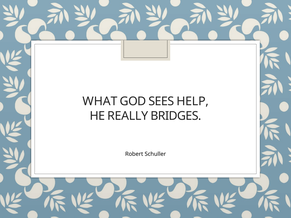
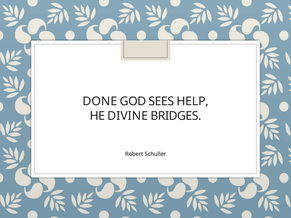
WHAT: WHAT -> DONE (100, 101)
REALLY: REALLY -> DIVINE (128, 116)
